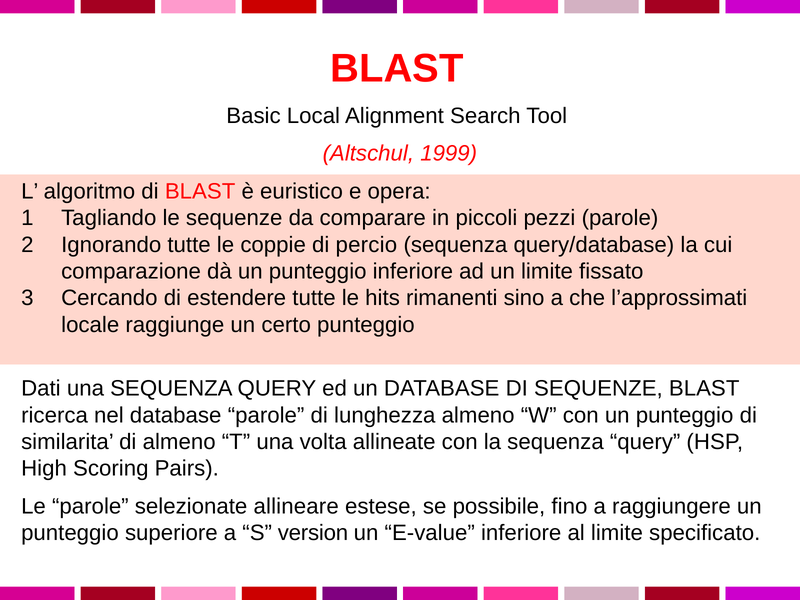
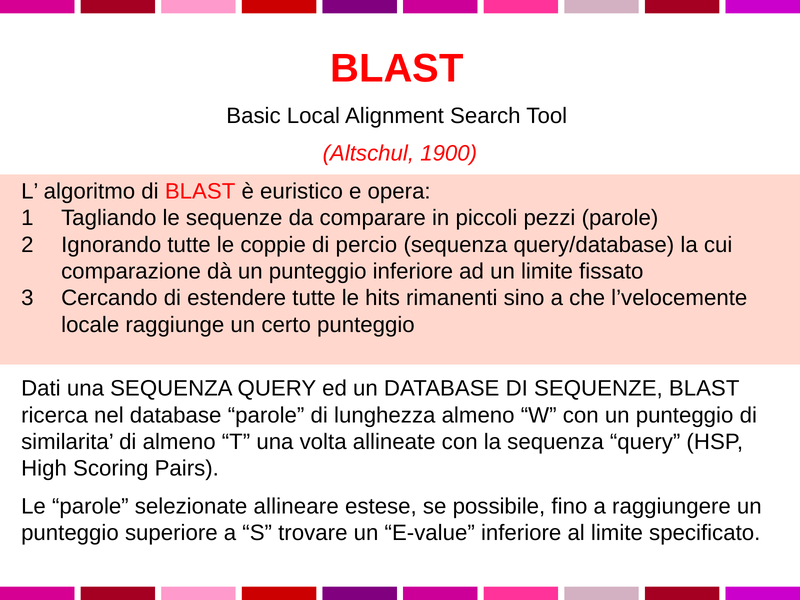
1999: 1999 -> 1900 (449, 154)
l’approssimati: l’approssimati -> l’velocemente (679, 298)
version: version -> trovare (313, 533)
